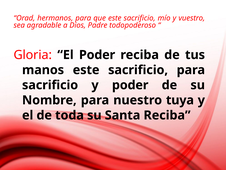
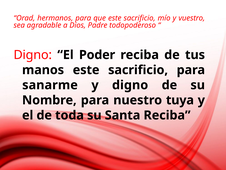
Gloria: Gloria -> Digno (33, 55)
sacrificio: sacrificio -> sanarme (50, 85)
y poder: poder -> digno (130, 85)
